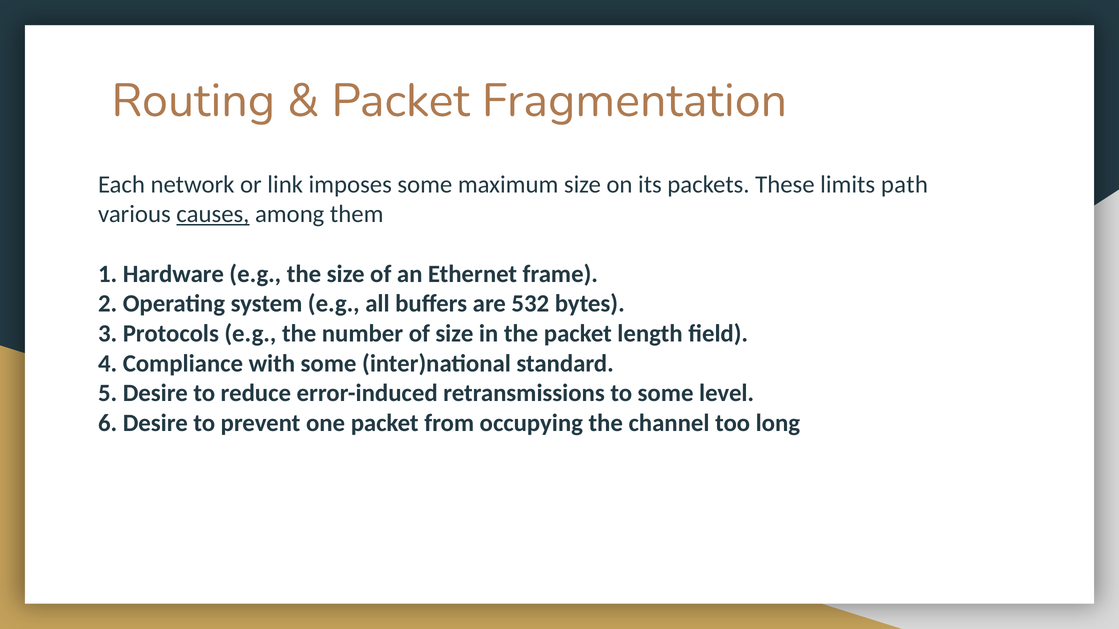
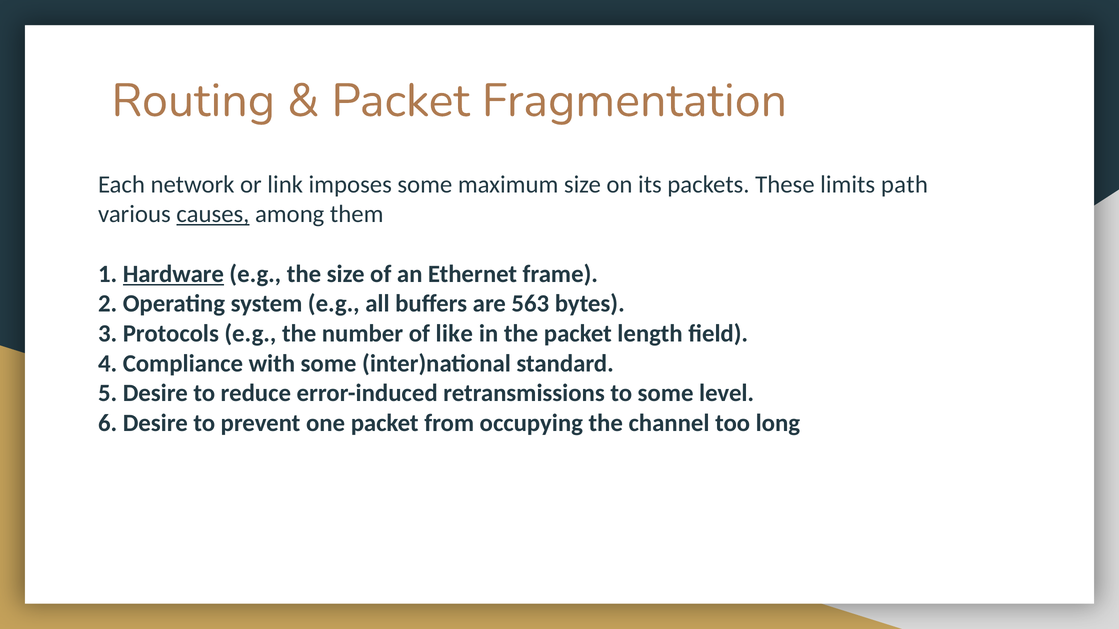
Hardware underline: none -> present (173, 274)
532: 532 -> 563 (530, 304)
of size: size -> like (454, 334)
